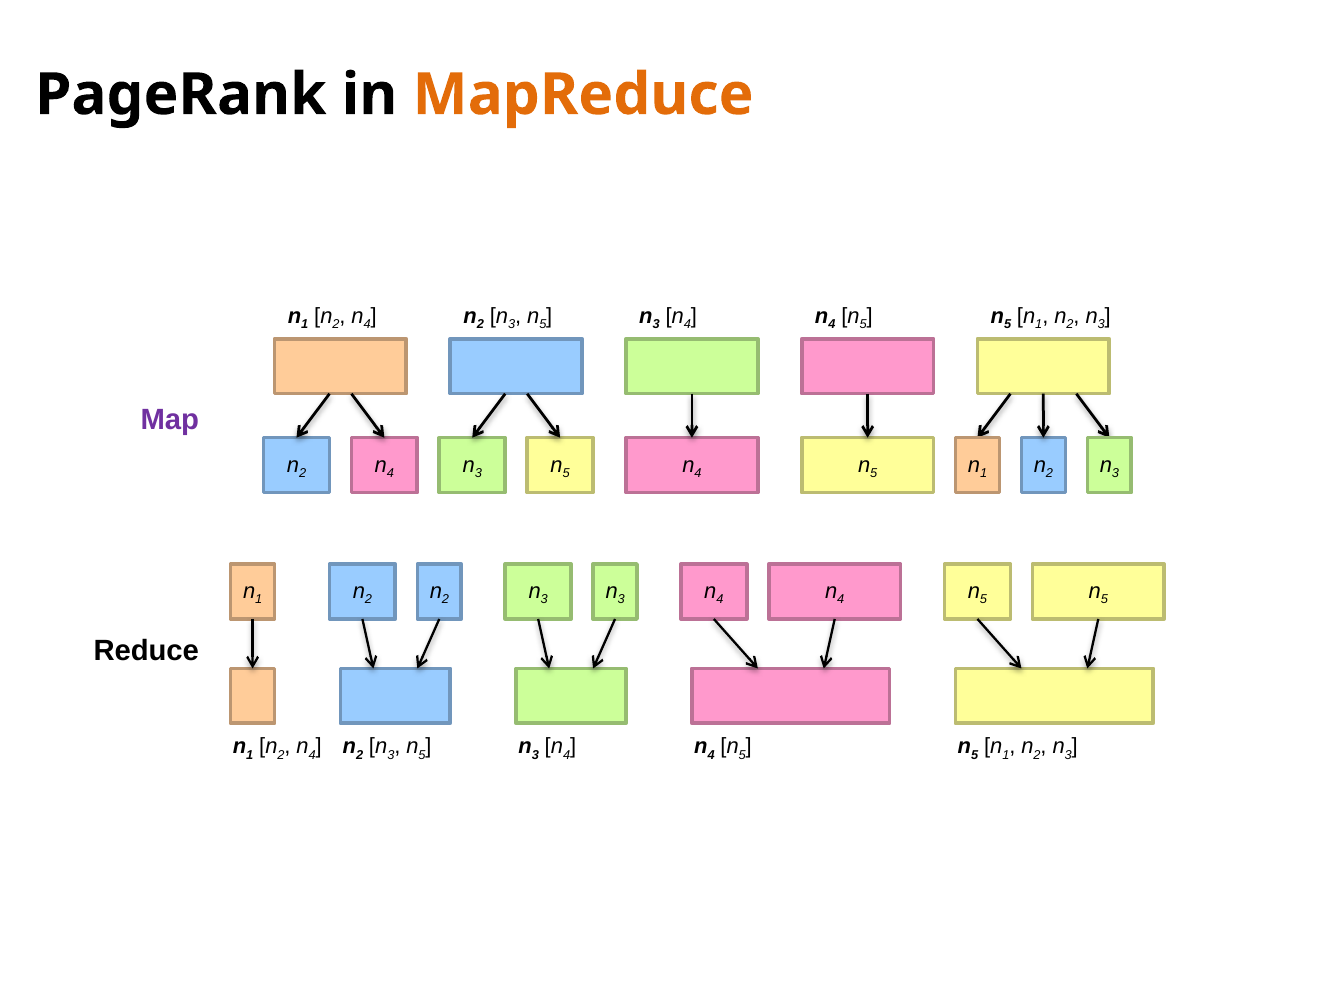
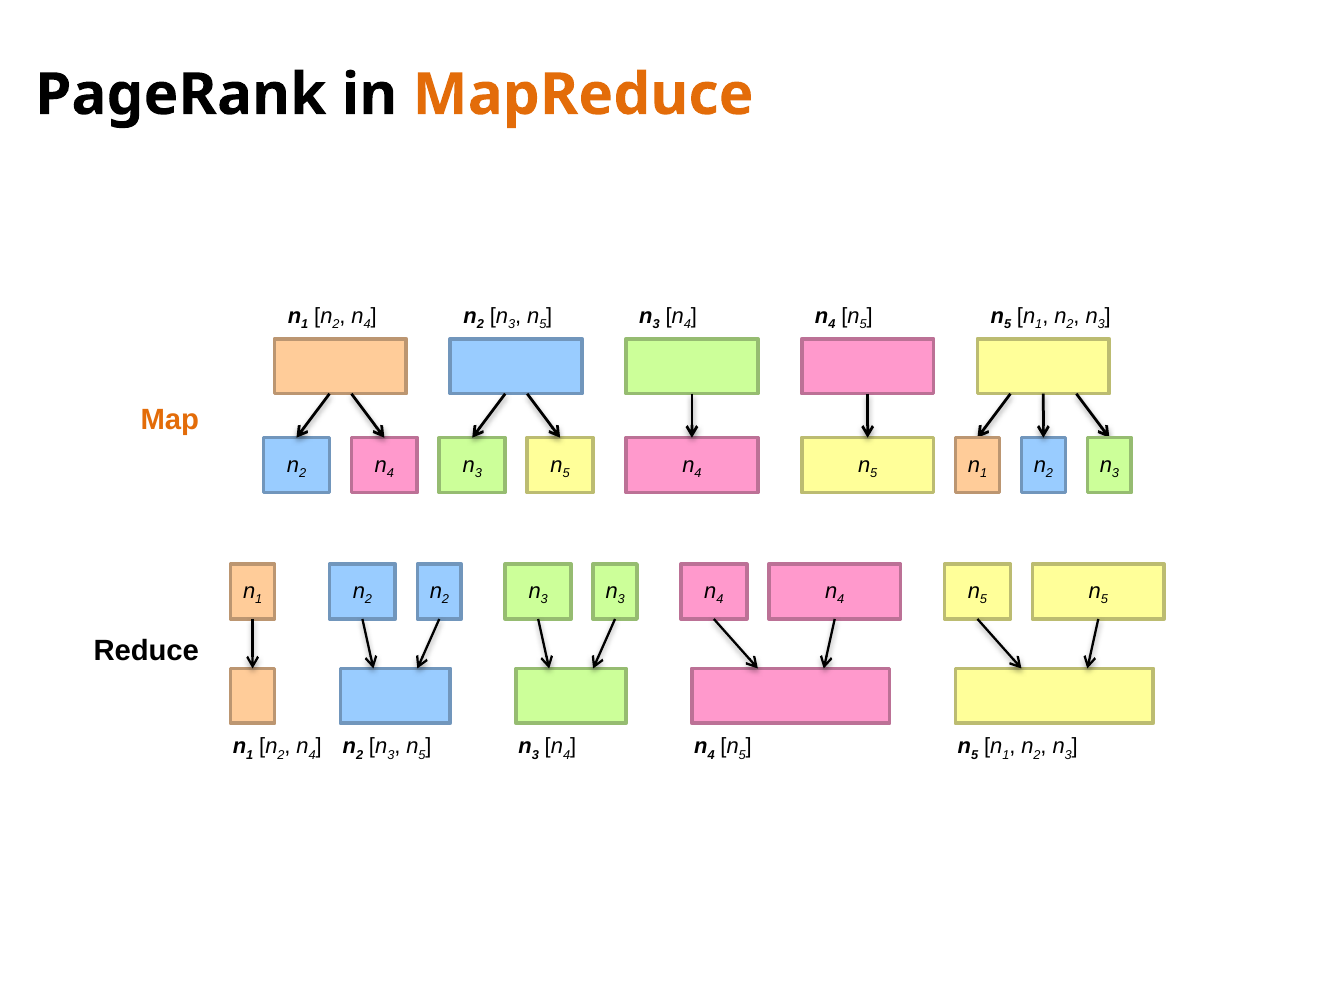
Map colour: purple -> orange (170, 420)
